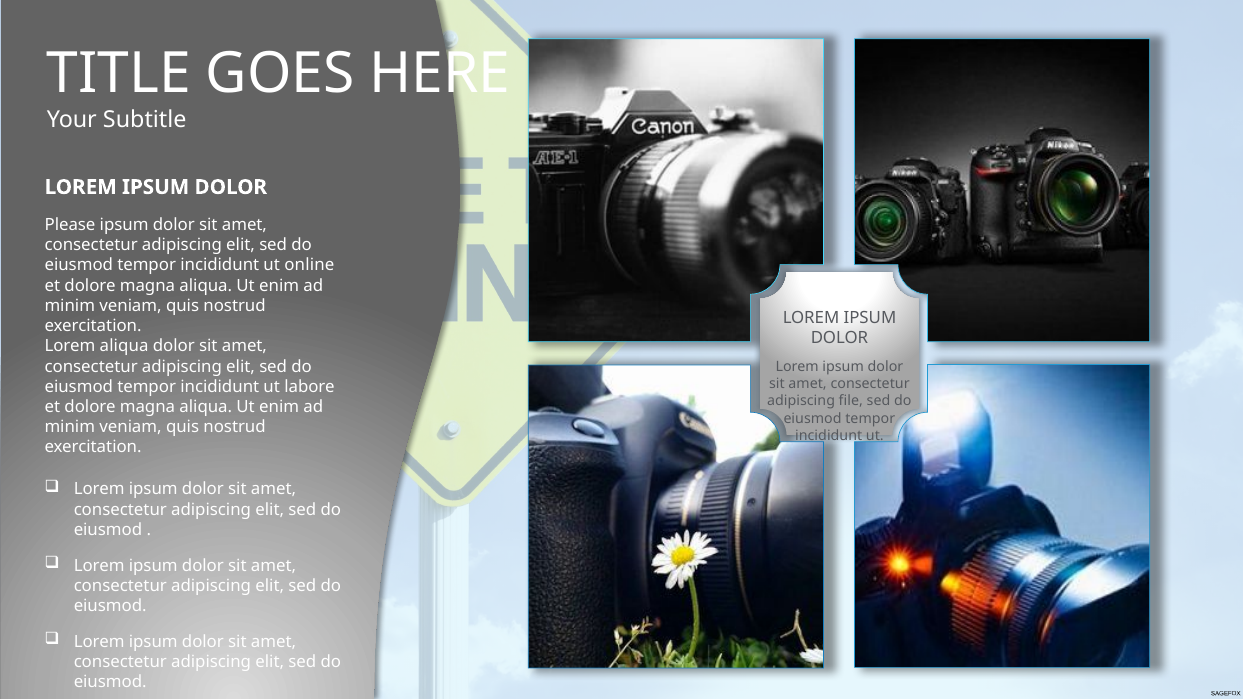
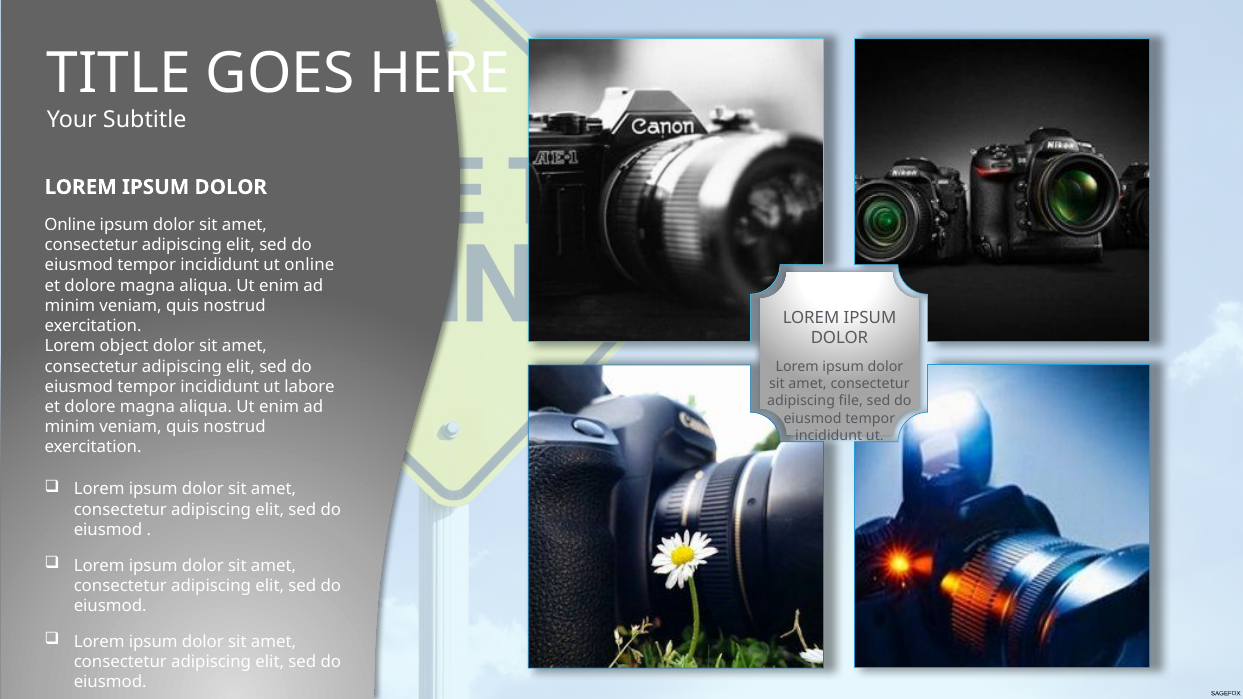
Please: Please -> Online (70, 225)
Lorem aliqua: aliqua -> object (124, 346)
